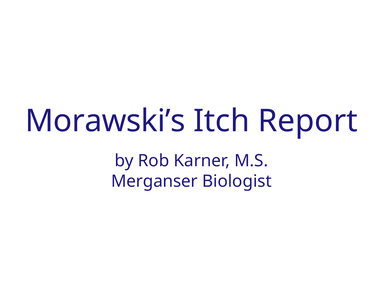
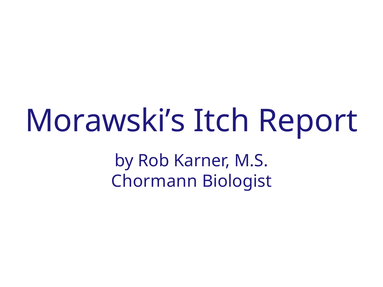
Merganser: Merganser -> Chormann (154, 181)
